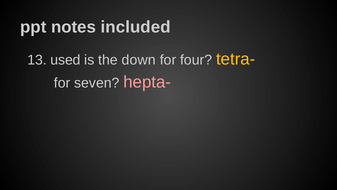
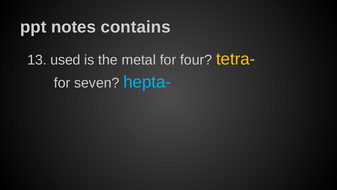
included: included -> contains (136, 27)
down: down -> metal (139, 60)
hepta- colour: pink -> light blue (147, 82)
